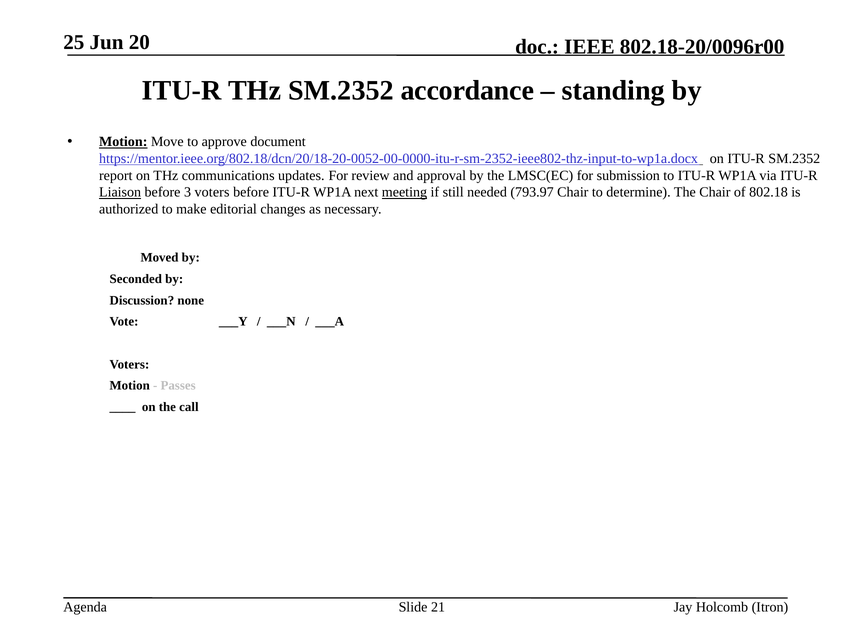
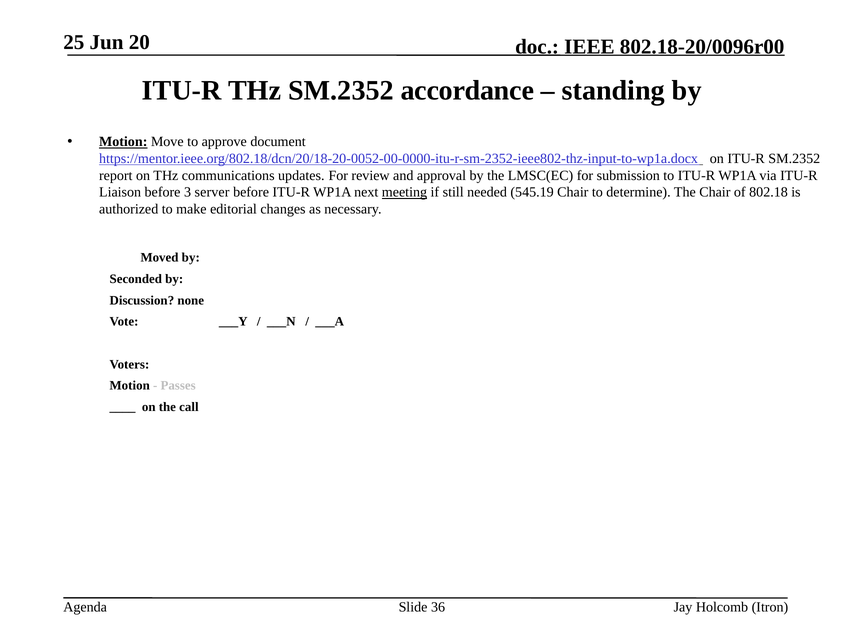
Liaison underline: present -> none (120, 192)
3 voters: voters -> server (212, 192)
793.97: 793.97 -> 545.19 (532, 192)
21: 21 -> 36 (438, 607)
